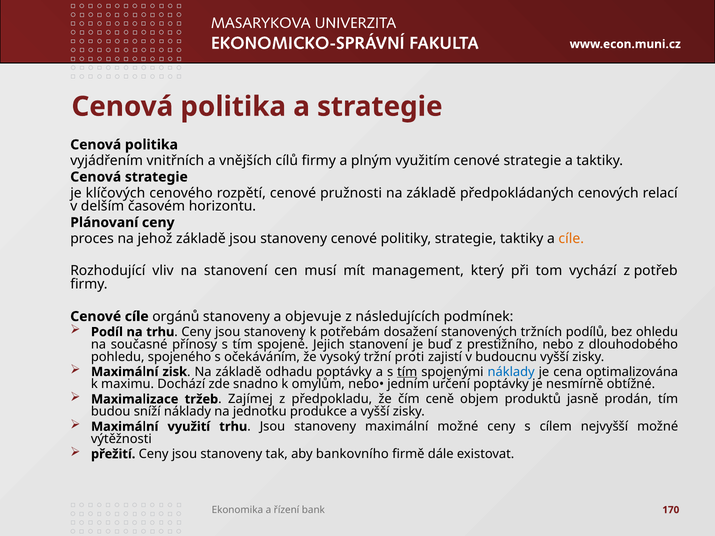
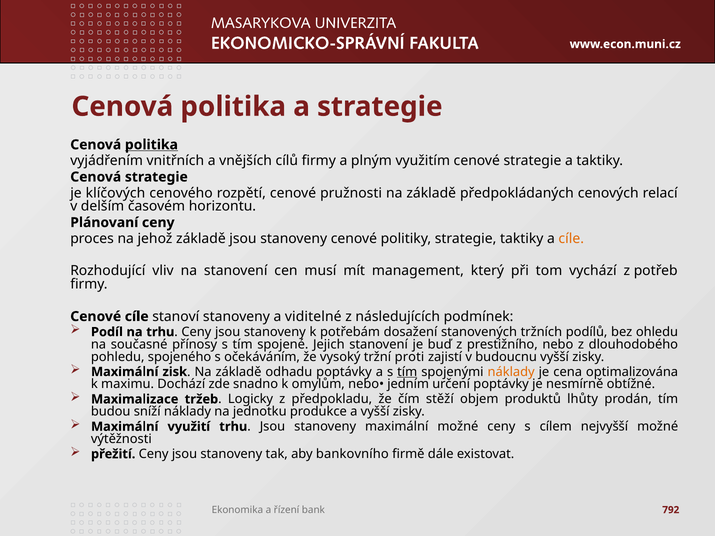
politika underline: none -> present (151, 145)
orgánů: orgánů -> stanoví (176, 317)
objevuje: objevuje -> viditelné (313, 317)
náklady colour: blue -> orange (511, 372)
Zajímej: Zajímej -> Logicky (251, 399)
ceně: ceně -> stěží (440, 399)
jasně: jasně -> lhůty (583, 399)
170: 170 -> 792 (671, 510)
